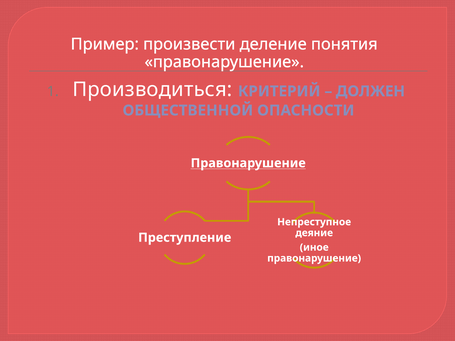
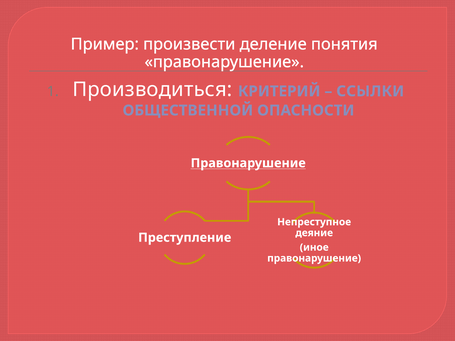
ДОЛЖЕН: ДОЛЖЕН -> ССЫЛКИ (370, 91)
